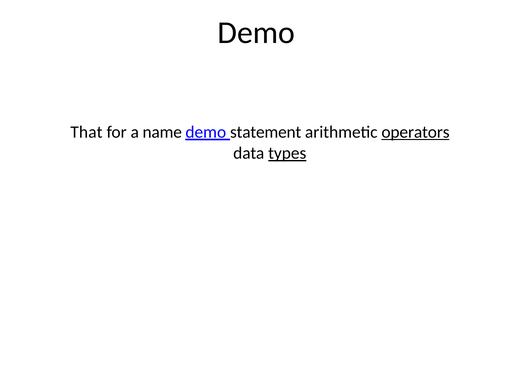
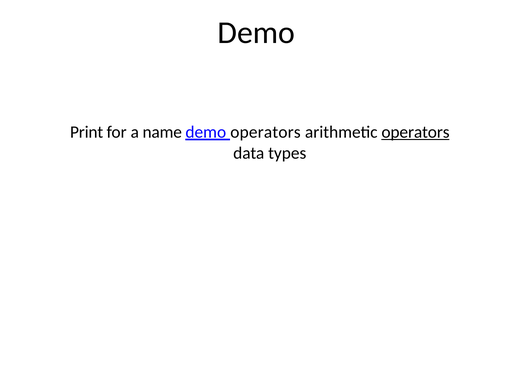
That: That -> Print (87, 132)
demo statement: statement -> operators (265, 132)
types underline: present -> none (287, 153)
